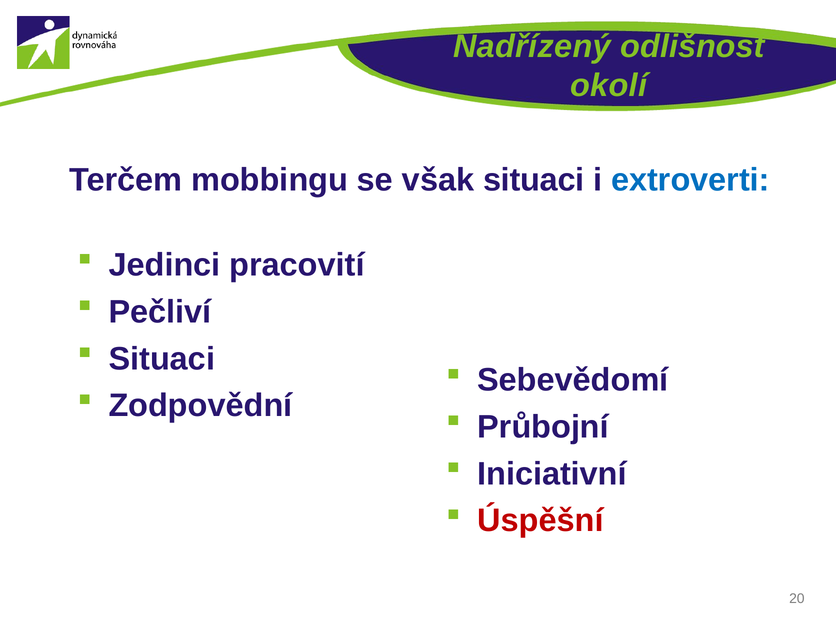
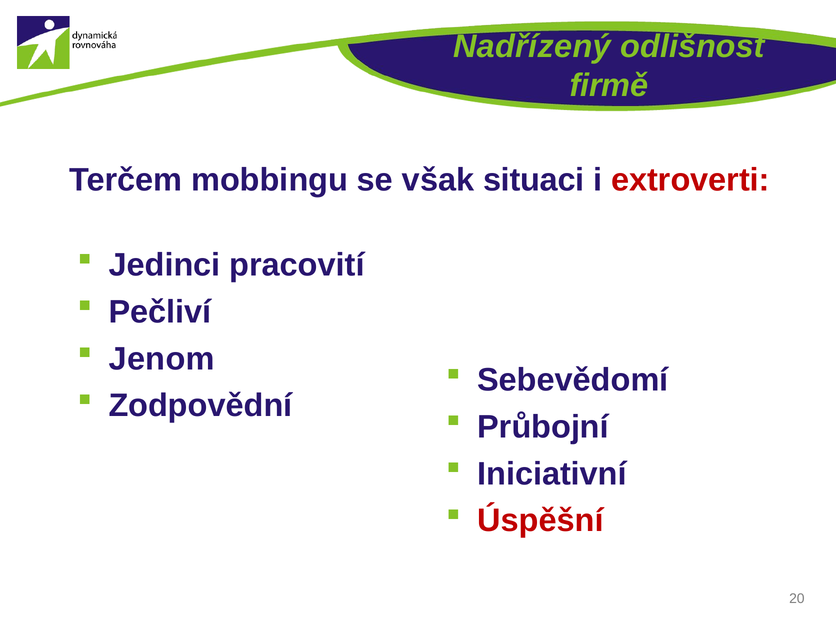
okolí: okolí -> firmě (609, 86)
extroverti colour: blue -> red (690, 180)
Situaci: Situaci -> Jenom (162, 359)
